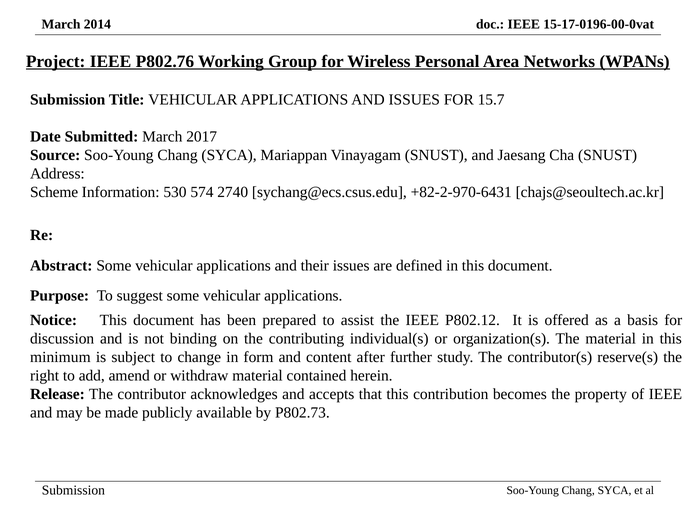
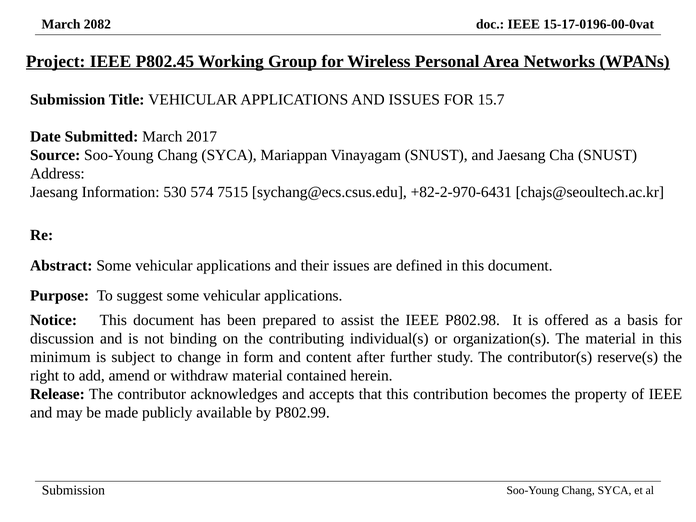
2014: 2014 -> 2082 (97, 24)
P802.76: P802.76 -> P802.45 (165, 61)
Scheme: Scheme -> Jaesang (54, 192)
2740: 2740 -> 7515 (233, 192)
P802.12: P802.12 -> P802.98 (473, 320)
P802.73: P802.73 -> P802.99 (302, 413)
